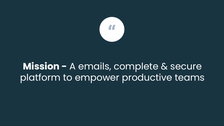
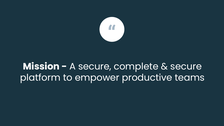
A emails: emails -> secure (95, 66)
